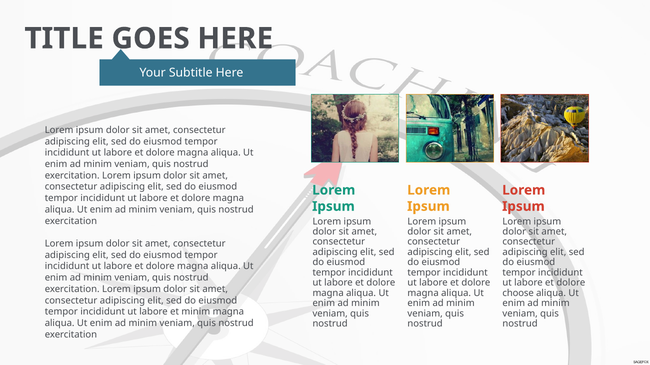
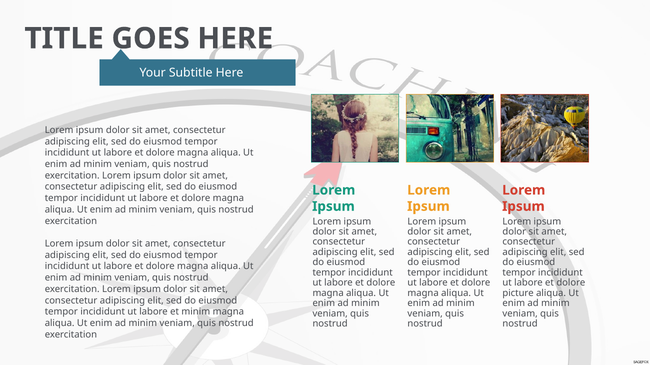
choose: choose -> picture (518, 294)
